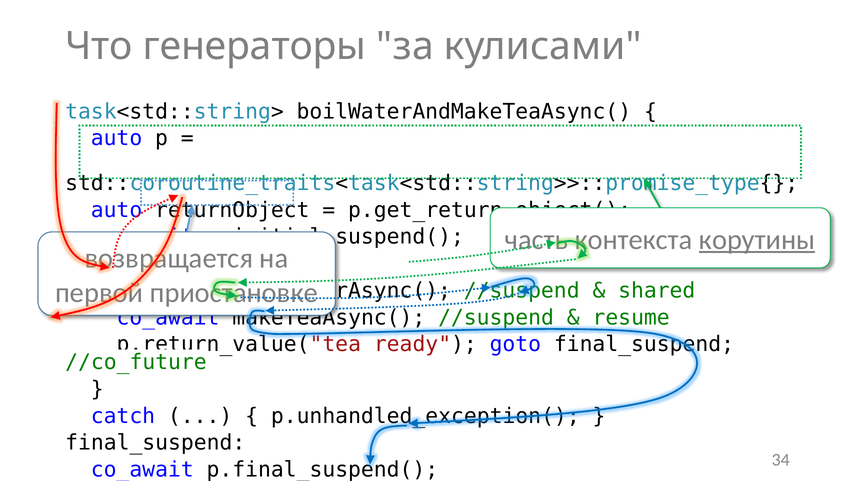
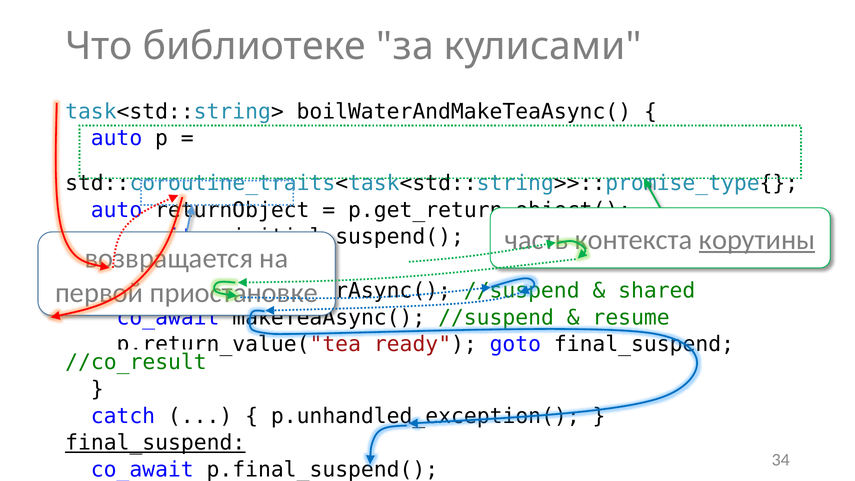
генераторы: генераторы -> библиотеке (254, 46)
//co_future: //co_future -> //co_result (136, 362)
final_suspend underline: none -> present (155, 443)
